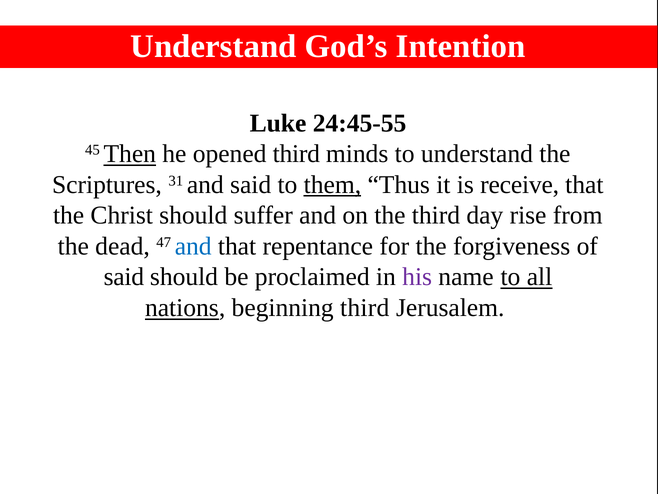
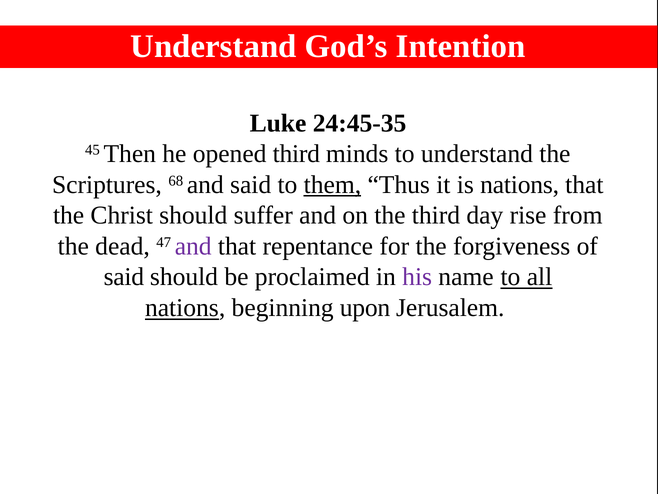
24:45-55: 24:45-55 -> 24:45-35 (360, 123)
Then underline: present -> none (130, 154)
31: 31 -> 68 (176, 180)
is receive: receive -> nations (520, 185)
and colour: blue -> purple (193, 246)
beginning third: third -> upon (365, 307)
